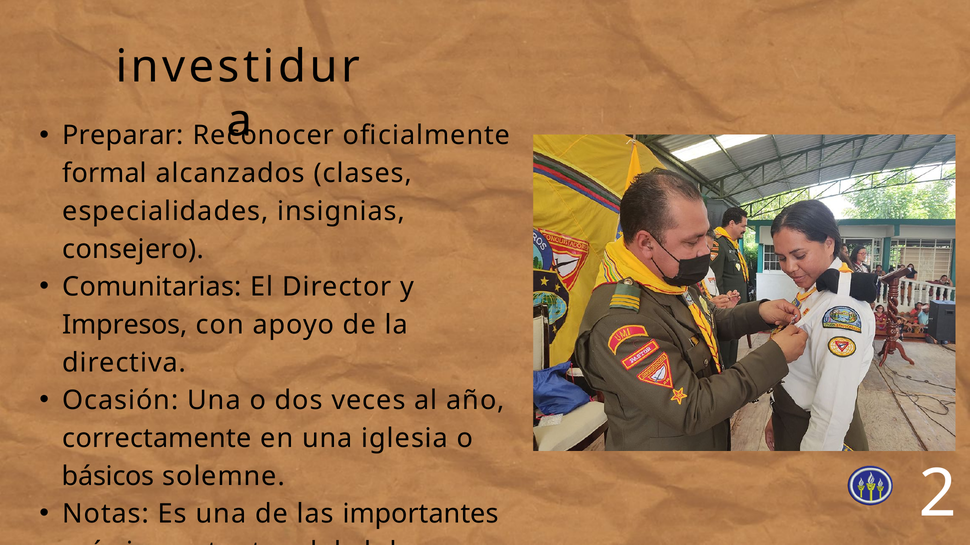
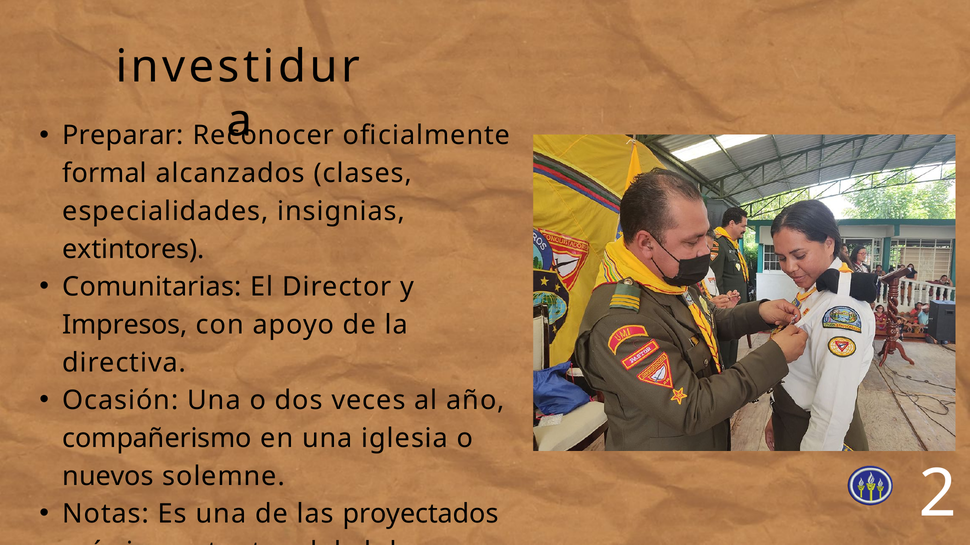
consejero: consejero -> extintores (133, 249)
correctamente: correctamente -> compañerismo (157, 439)
básicos: básicos -> nuevos (108, 477)
las importantes: importantes -> proyectados (421, 515)
